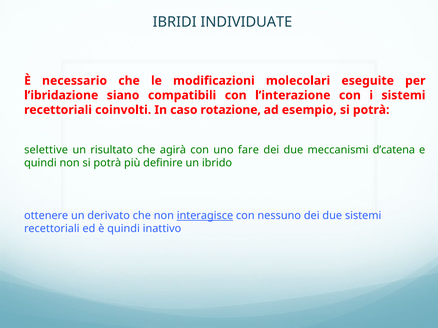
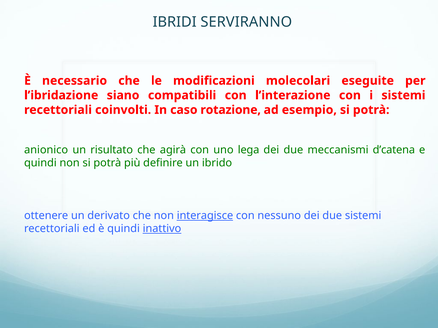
INDIVIDUATE: INDIVIDUATE -> SERVIRANNO (246, 22)
selettive: selettive -> anionico (46, 150)
fare: fare -> lega (249, 150)
inattivo underline: none -> present (162, 229)
